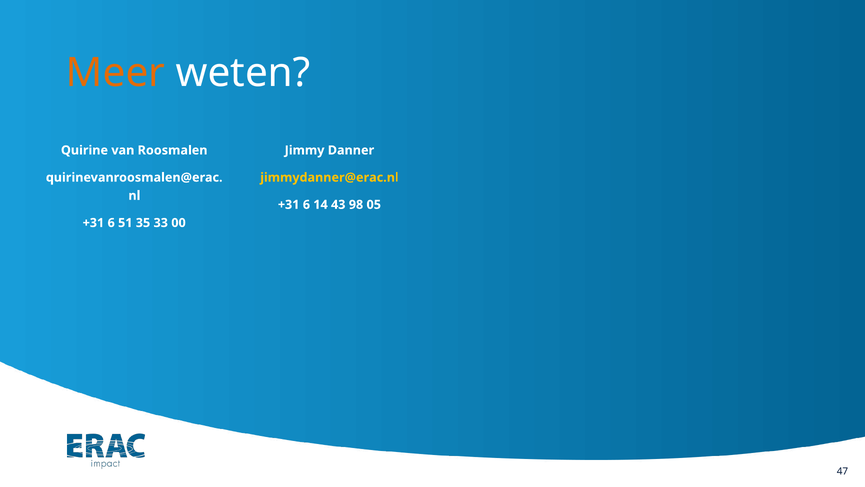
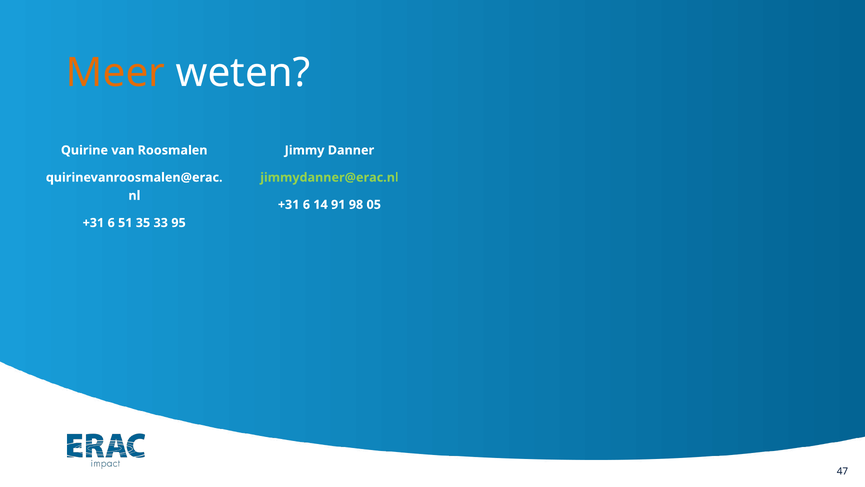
jimmydanner@erac.nl colour: yellow -> light green (329, 177)
43: 43 -> 91 (338, 205)
00: 00 -> 95 (179, 223)
